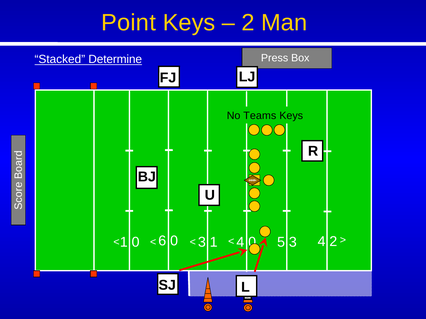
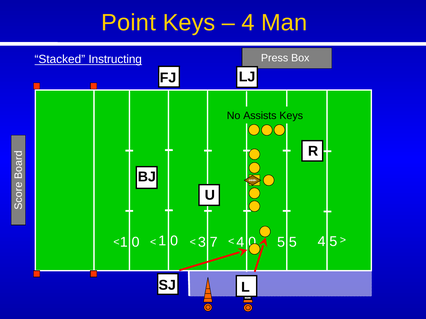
2: 2 -> 4 (248, 23)
Determine: Determine -> Instructing (115, 59)
Teams: Teams -> Assists (260, 116)
0 6: 6 -> 1 (162, 241)
3 1: 1 -> 7 (214, 242)
5 3: 3 -> 5 (293, 243)
4 2: 2 -> 5 (333, 242)
